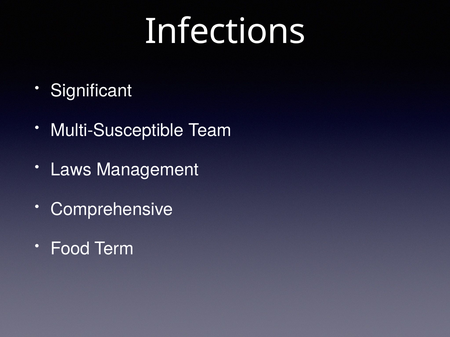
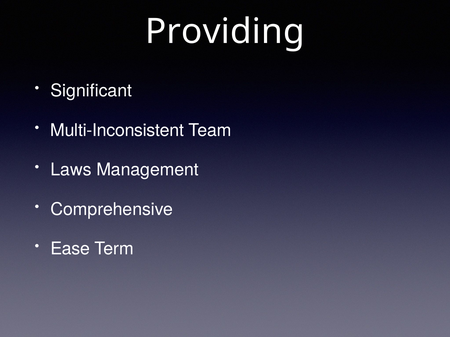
Infections: Infections -> Providing (225, 32)
Multi-Susceptible: Multi-Susceptible -> Multi-Inconsistent (117, 130)
Food: Food -> Ease (70, 249)
